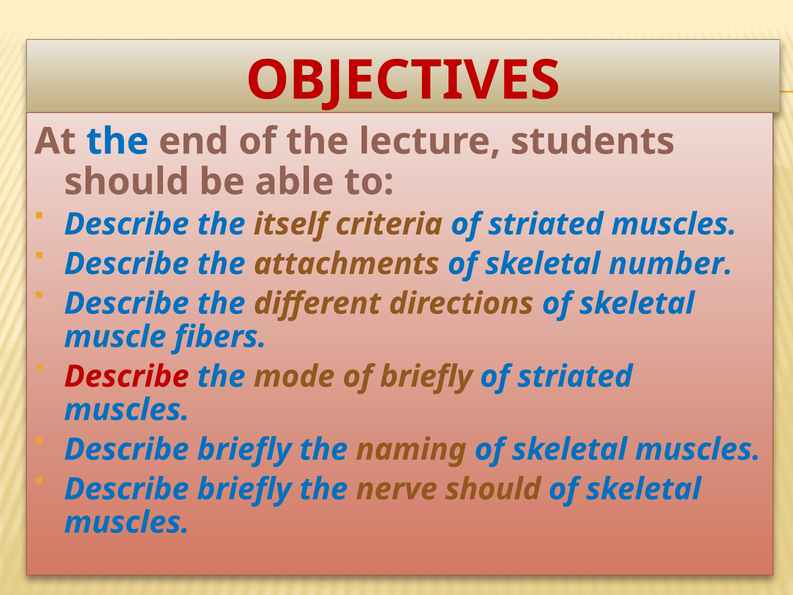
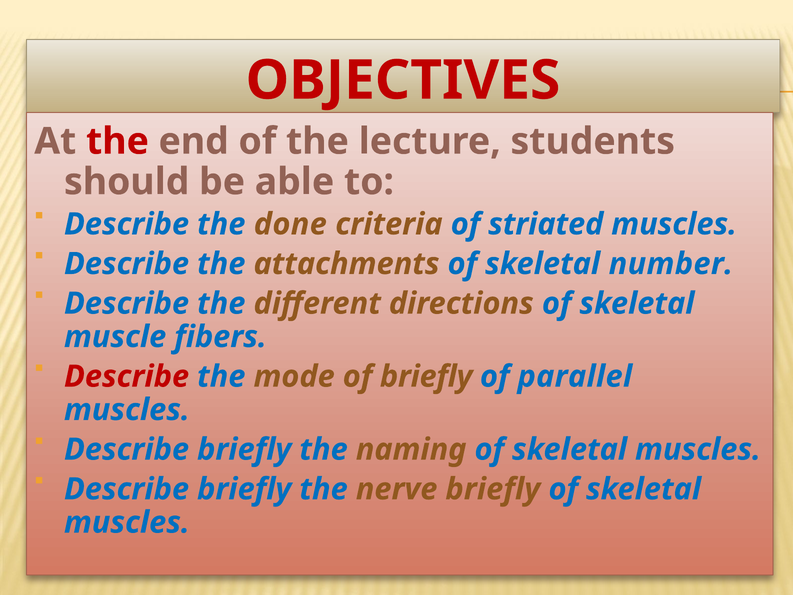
the colour: blue -> red (117, 141)
itself: itself -> done (290, 224)
striated: striated -> parallel (575, 376)
nerve should: should -> briefly (493, 489)
